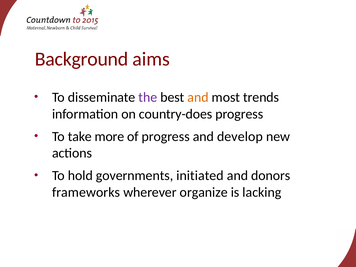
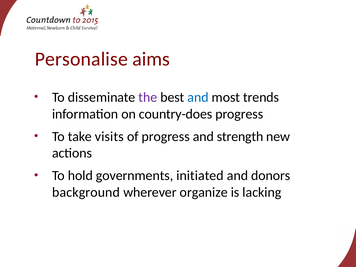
Background: Background -> Personalise (81, 59)
and colour: orange -> blue (198, 97)
more: more -> visits (109, 136)
develop: develop -> strength (240, 136)
frameworks: frameworks -> background (86, 192)
